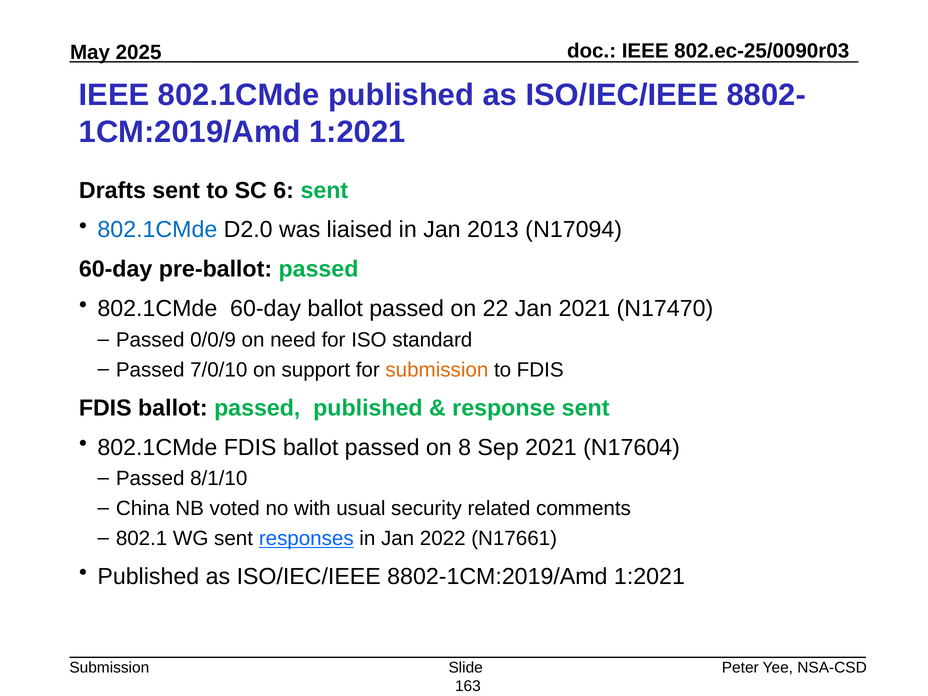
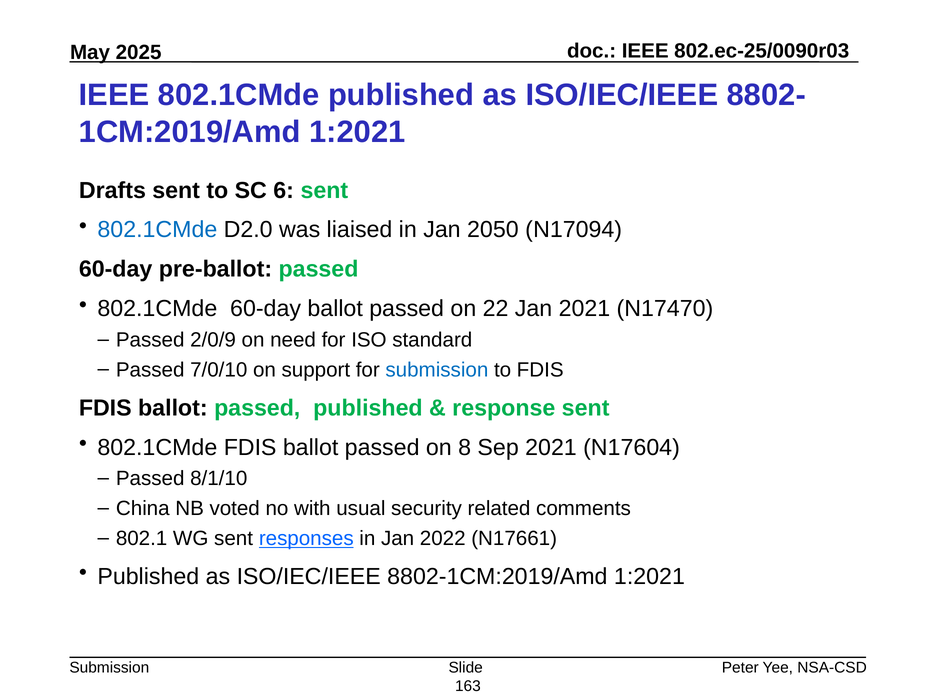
2013: 2013 -> 2050 (493, 230)
0/0/9: 0/0/9 -> 2/0/9 (213, 340)
submission colour: orange -> blue (437, 370)
